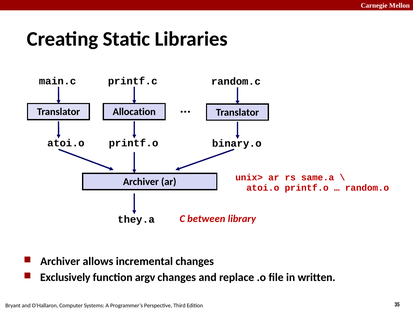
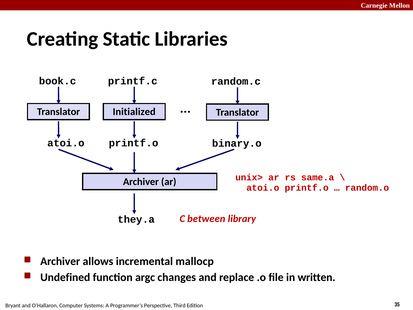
main.c: main.c -> book.c (58, 81)
Allocation: Allocation -> Initialized (134, 112)
incremental changes: changes -> mallocp (195, 261)
Exclusively: Exclusively -> Undefined (65, 277)
argv: argv -> argc (145, 277)
